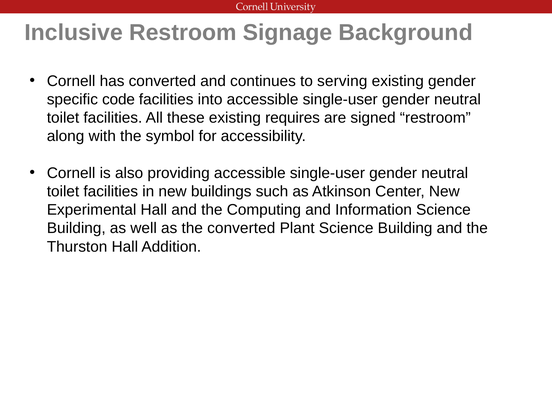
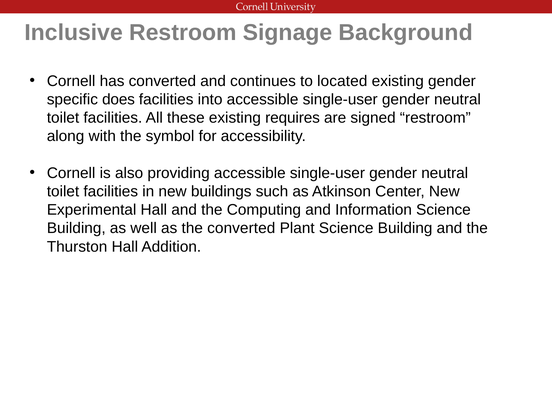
serving: serving -> located (342, 81)
code: code -> does (119, 99)
